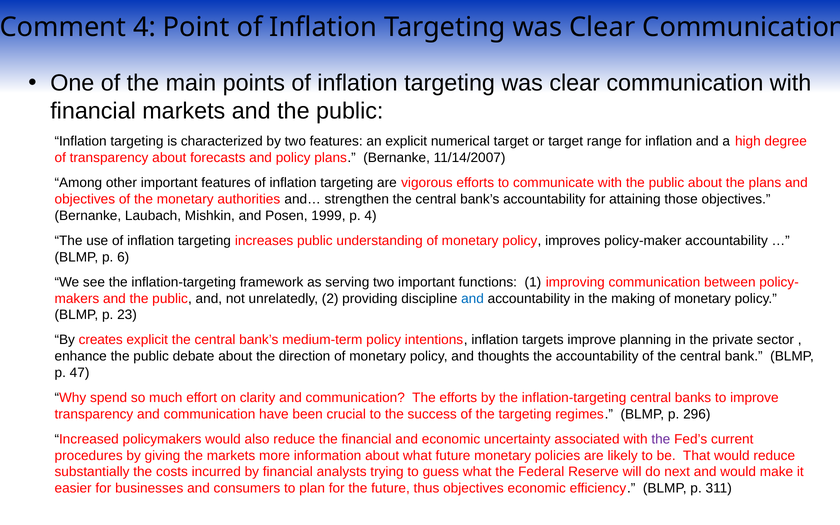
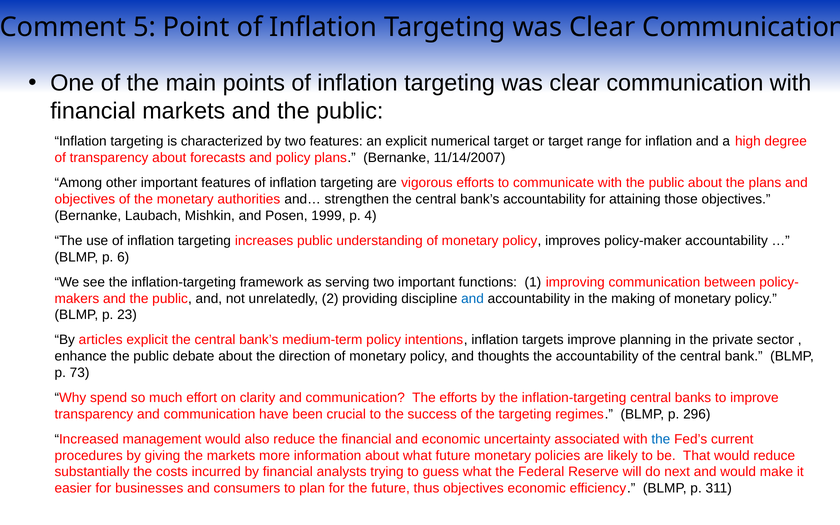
Comment 4: 4 -> 5 (145, 28)
creates: creates -> articles (101, 340)
47: 47 -> 73 (80, 373)
policymakers: policymakers -> management (162, 439)
the colour: purple -> blue (661, 439)
